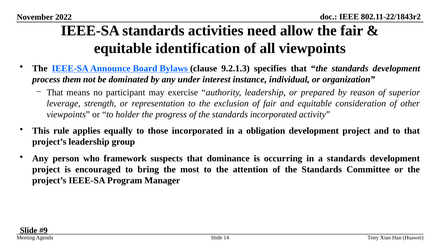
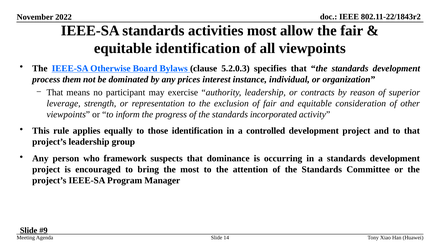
activities need: need -> most (262, 31)
Announce: Announce -> Otherwise (110, 68)
9.2.1.3: 9.2.1.3 -> 5.2.0.3 (236, 68)
under: under -> prices (189, 79)
prepared: prepared -> contracts (318, 92)
holder: holder -> inform (128, 114)
those incorporated: incorporated -> identification (197, 131)
obligation: obligation -> controlled (266, 131)
